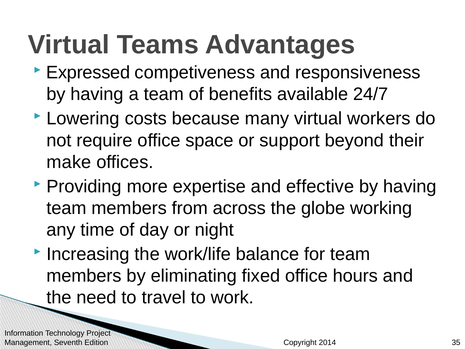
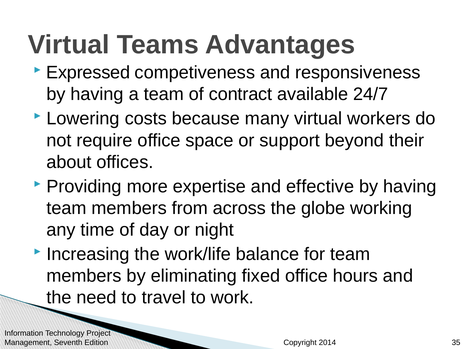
benefits: benefits -> contract (241, 94)
make: make -> about (69, 162)
